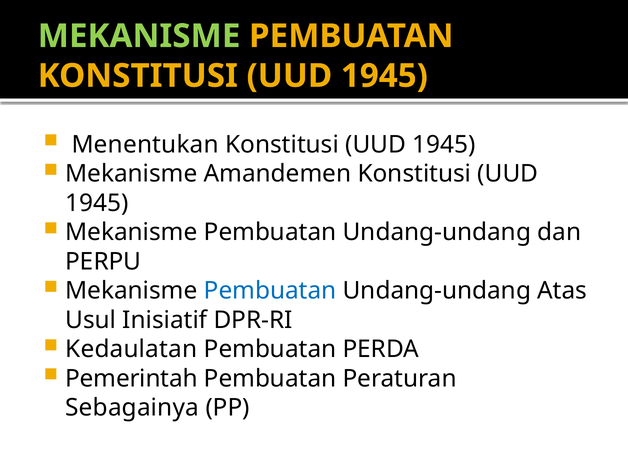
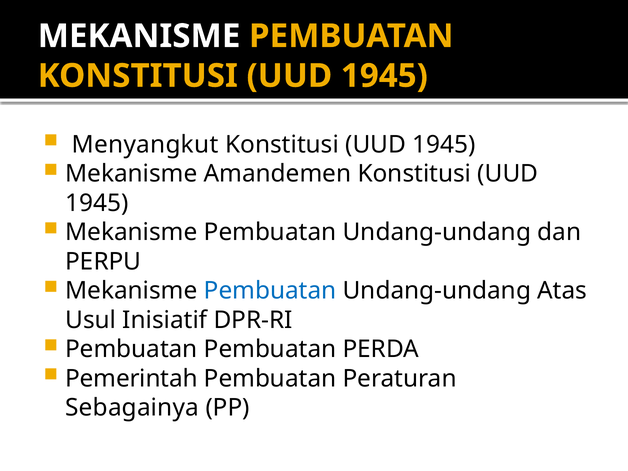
MEKANISME colour: light green -> white (139, 36)
Menentukan: Menentukan -> Menyangkut (145, 145)
Kedaulatan: Kedaulatan -> Pembuatan (131, 349)
